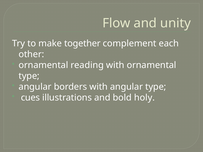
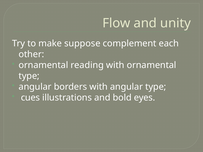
together: together -> suppose (82, 44)
holy: holy -> eyes (145, 98)
